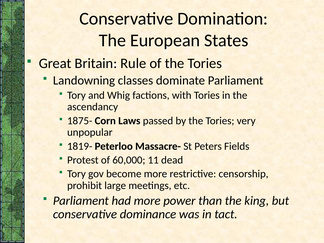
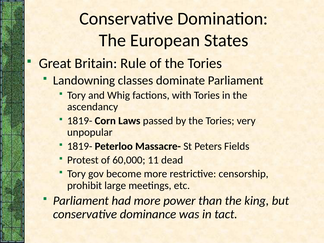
1875-: 1875- -> 1819- (80, 121)
